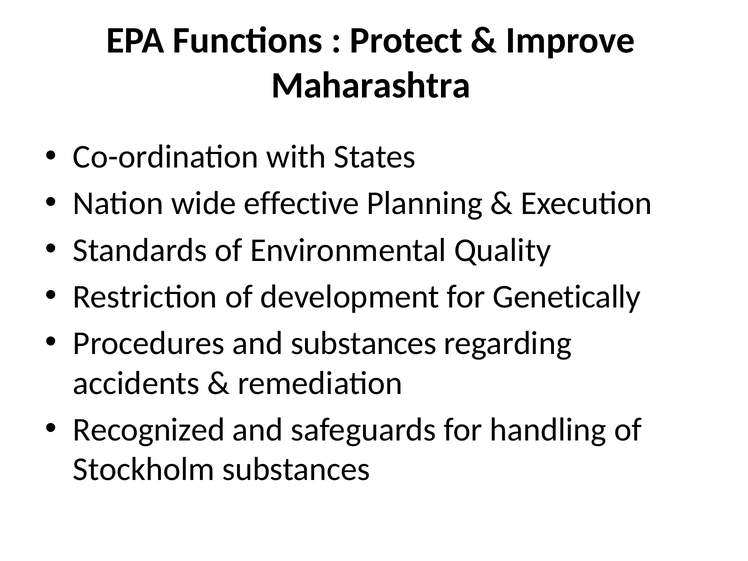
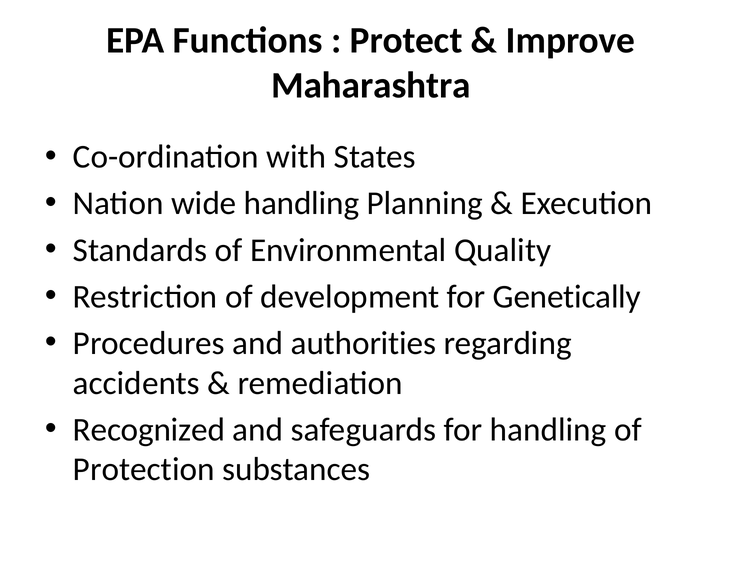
wide effective: effective -> handling (302, 203)
and substances: substances -> authorities (364, 343)
Stockholm: Stockholm -> Protection (144, 470)
